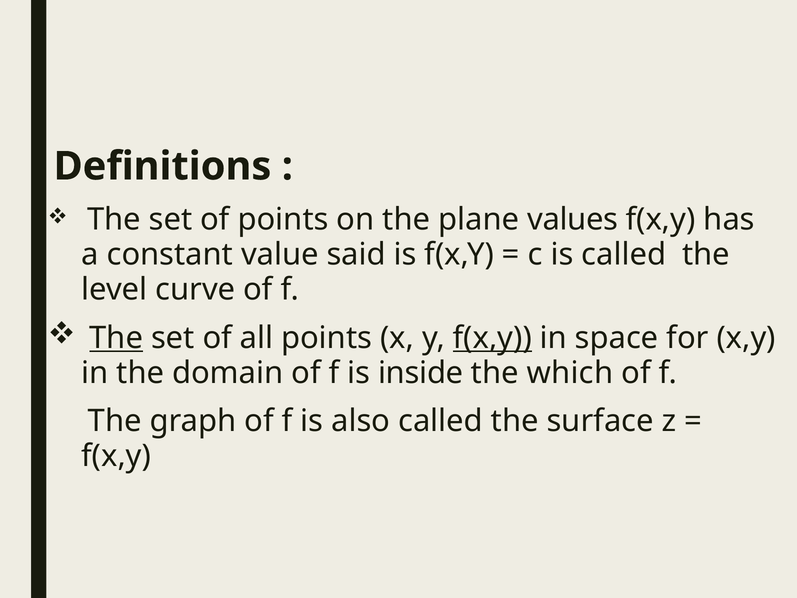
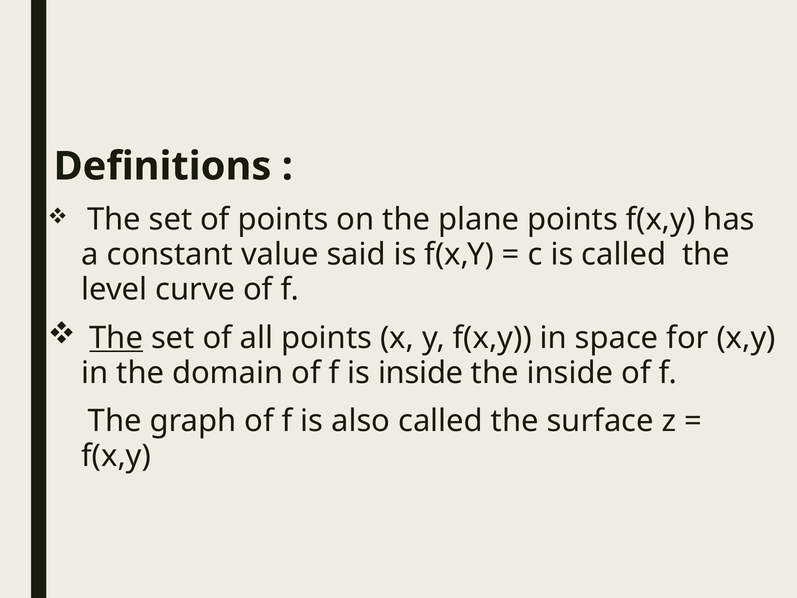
plane values: values -> points (573, 219)
f(x,y underline: present -> none (492, 338)
the which: which -> inside (570, 373)
